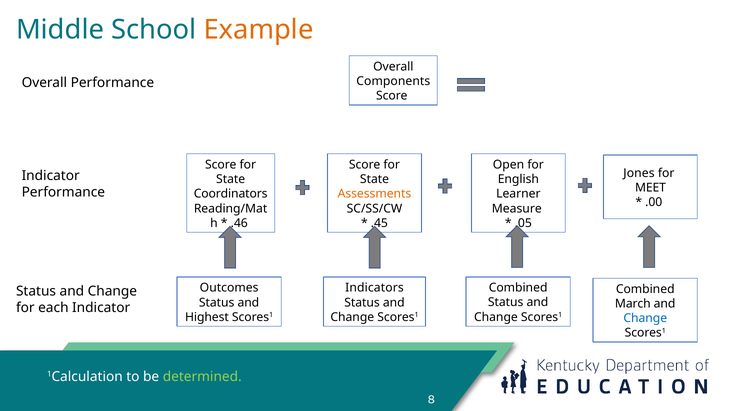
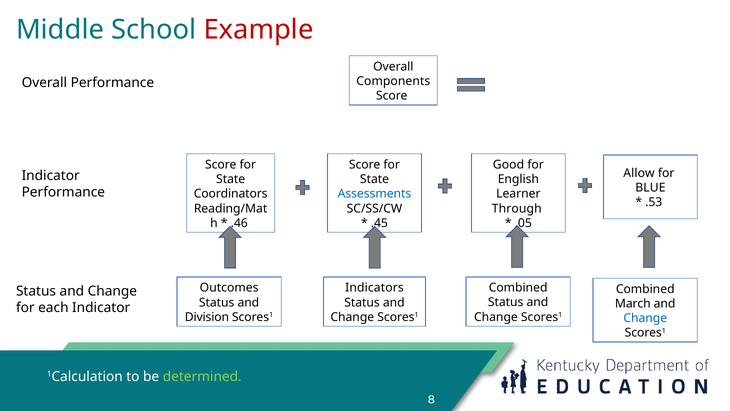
Example colour: orange -> red (258, 30)
Open: Open -> Good (508, 165)
Jones: Jones -> Allow (639, 173)
MEET: MEET -> BLUE (650, 188)
Assessments colour: orange -> blue (374, 194)
.00: .00 -> .53 (654, 202)
Measure: Measure -> Through (517, 208)
Highest: Highest -> Division (207, 317)
